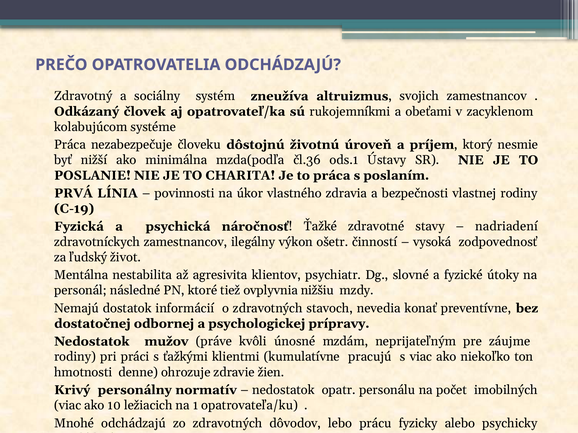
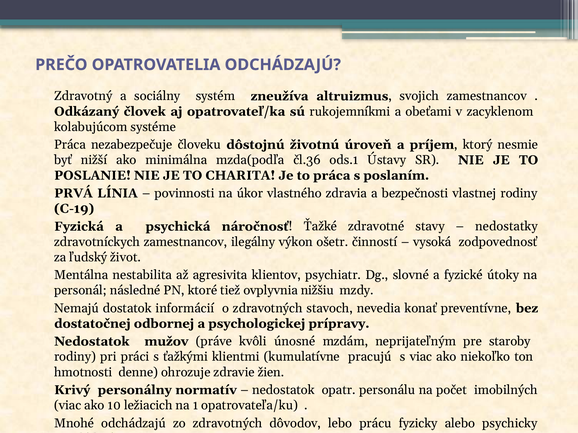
nadriadení: nadriadení -> nedostatky (507, 227)
záujme: záujme -> staroby (510, 342)
